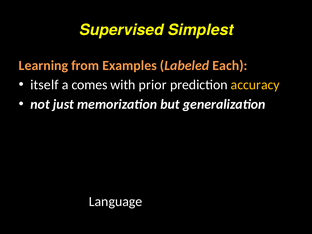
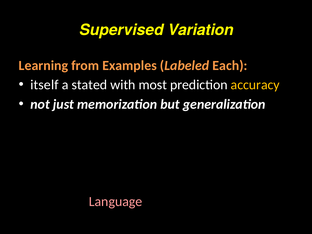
Simplest: Simplest -> Variation (201, 30)
comes: comes -> stated (89, 85)
prior: prior -> most (153, 85)
Language colour: white -> pink (116, 201)
